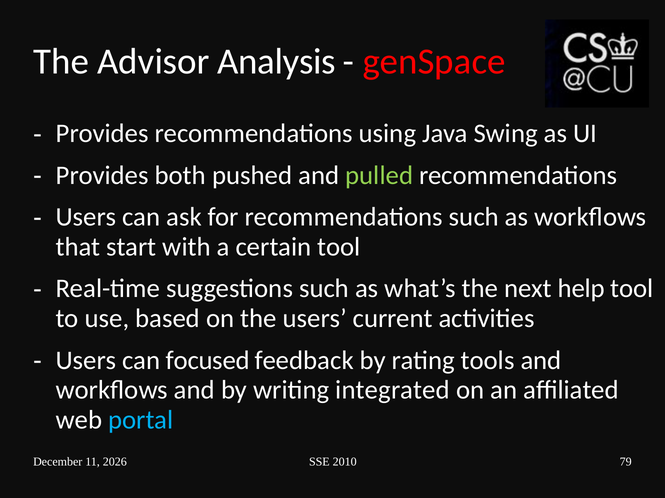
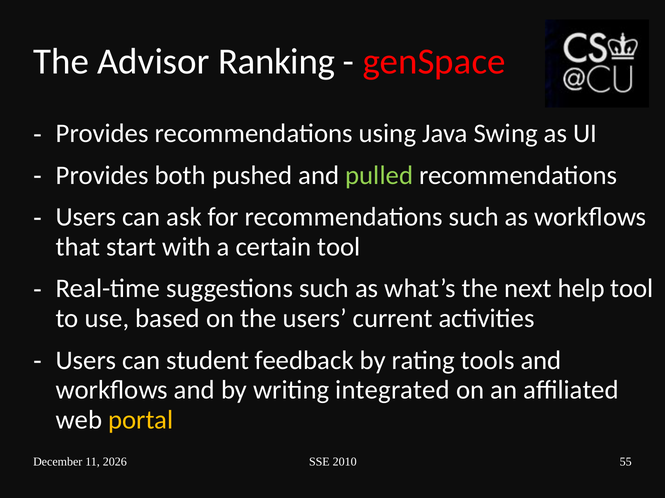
Analysis: Analysis -> Ranking (276, 62)
focused: focused -> student (208, 361)
portal colour: light blue -> yellow (141, 421)
79: 79 -> 55 (626, 462)
